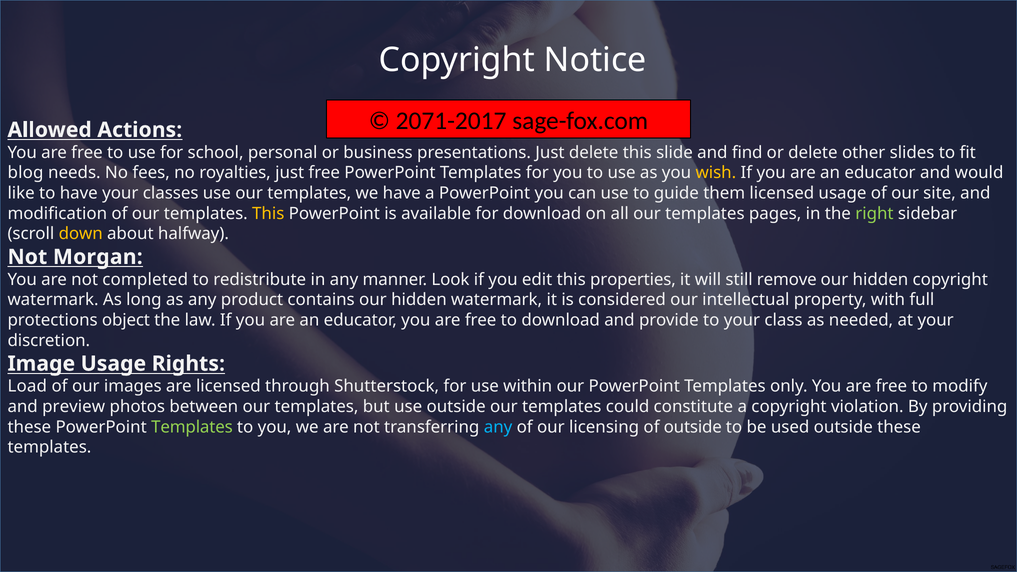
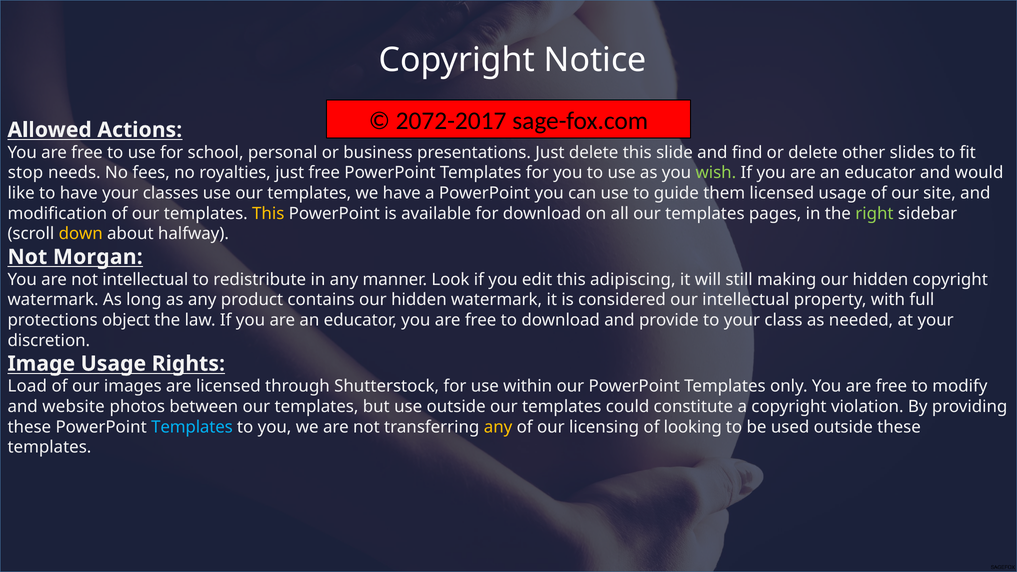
2071-2017: 2071-2017 -> 2072-2017 (451, 121)
blog: blog -> stop (26, 173)
wish colour: yellow -> light green (716, 173)
not completed: completed -> intellectual (145, 280)
properties: properties -> adipiscing (633, 280)
remove: remove -> making (787, 280)
preview: preview -> website (74, 407)
Templates colour: light green -> light blue (192, 427)
any colour: light blue -> yellow (498, 427)
of outside: outside -> looking (693, 427)
